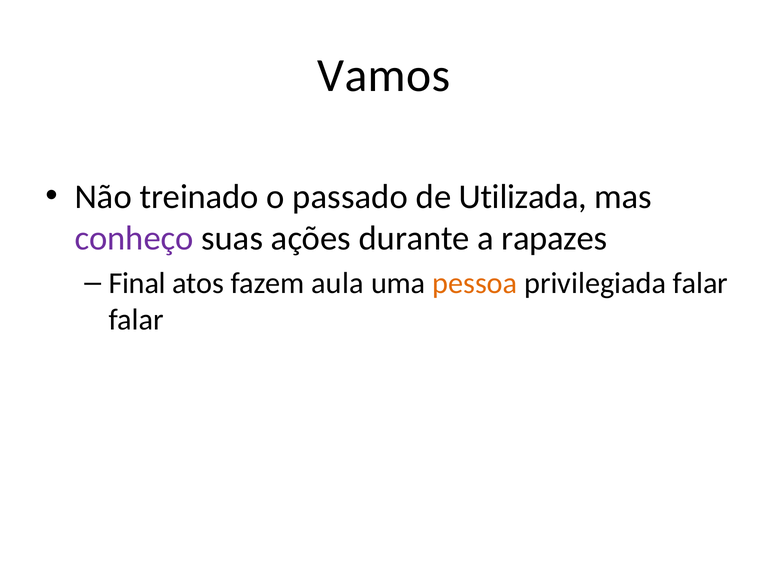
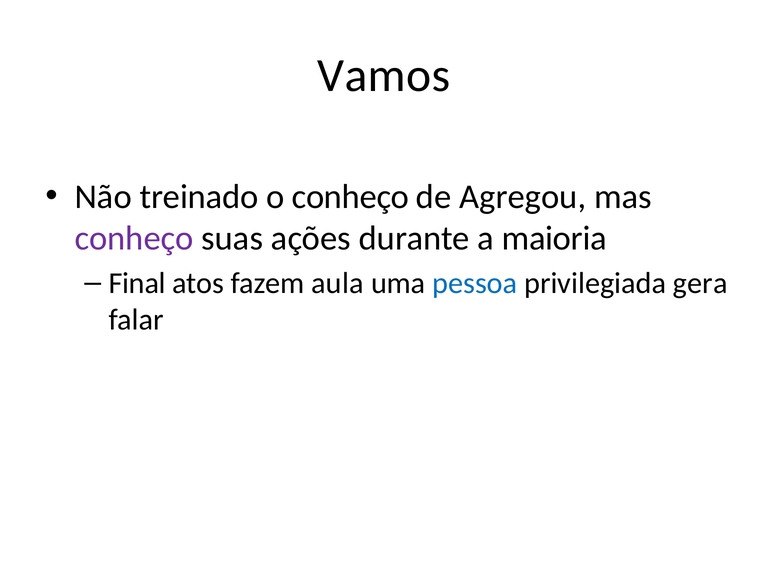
o passado: passado -> conheço (350, 197)
Utilizada: Utilizada -> Agregou (523, 197)
rapazes: rapazes -> maioria (554, 238)
pessoa colour: orange -> blue (475, 283)
privilegiada falar: falar -> gera (700, 283)
